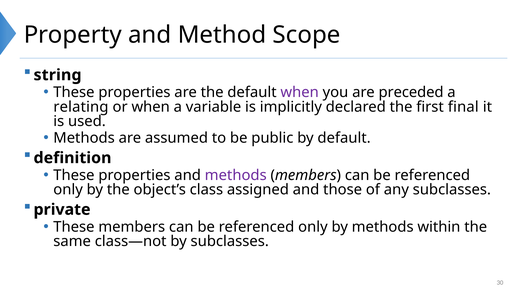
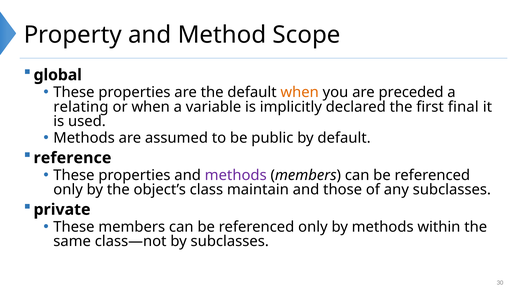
string: string -> global (58, 75)
when colour: purple -> orange (300, 93)
definition: definition -> reference (72, 158)
assigned: assigned -> maintain (258, 190)
